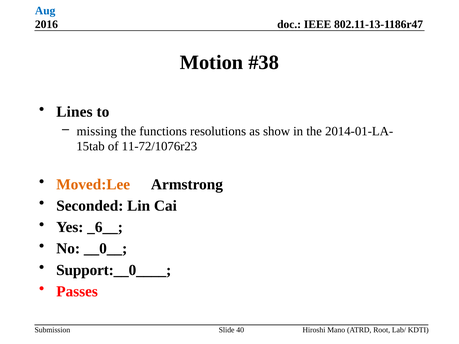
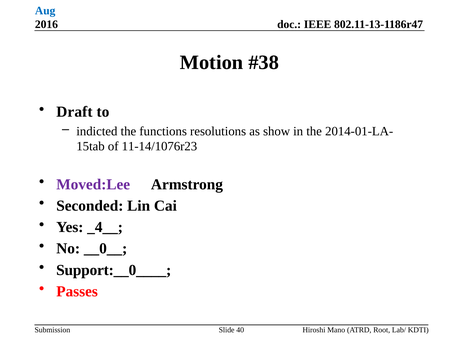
Lines: Lines -> Draft (74, 112)
missing: missing -> indicted (97, 131)
11-72/1076r23: 11-72/1076r23 -> 11-14/1076r23 (159, 147)
Moved:Lee colour: orange -> purple (93, 184)
_6__: _6__ -> _4__ (105, 227)
